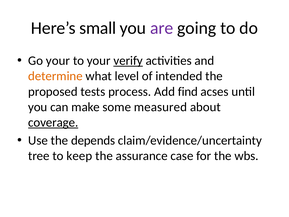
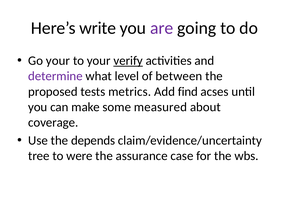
small: small -> write (98, 28)
determine colour: orange -> purple (55, 76)
intended: intended -> between (179, 76)
process: process -> metrics (130, 91)
coverage underline: present -> none (53, 122)
keep: keep -> were (79, 156)
